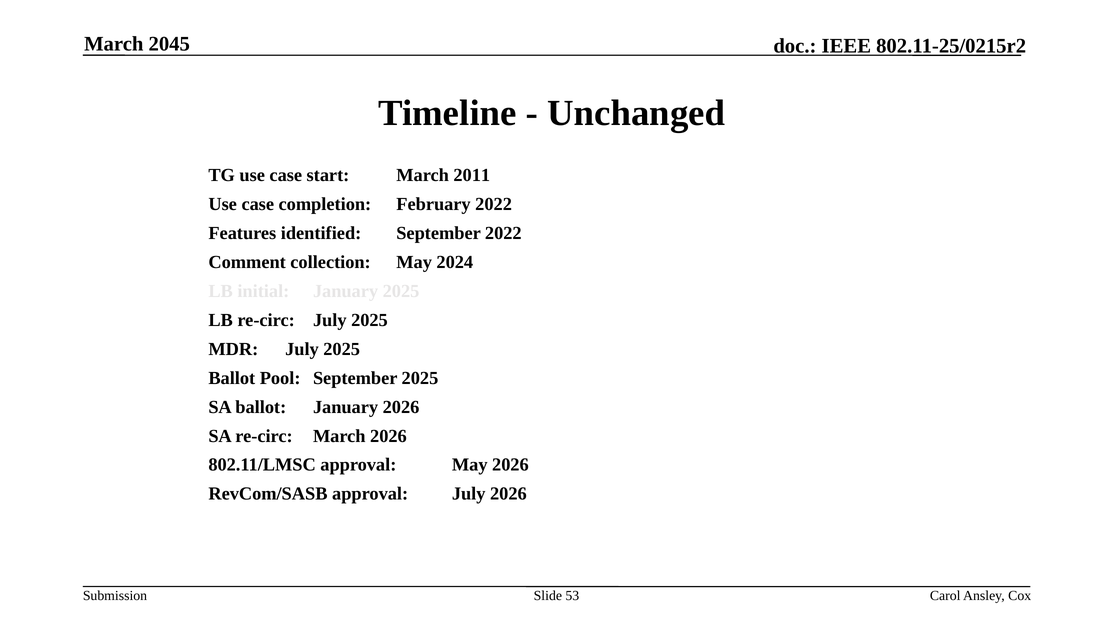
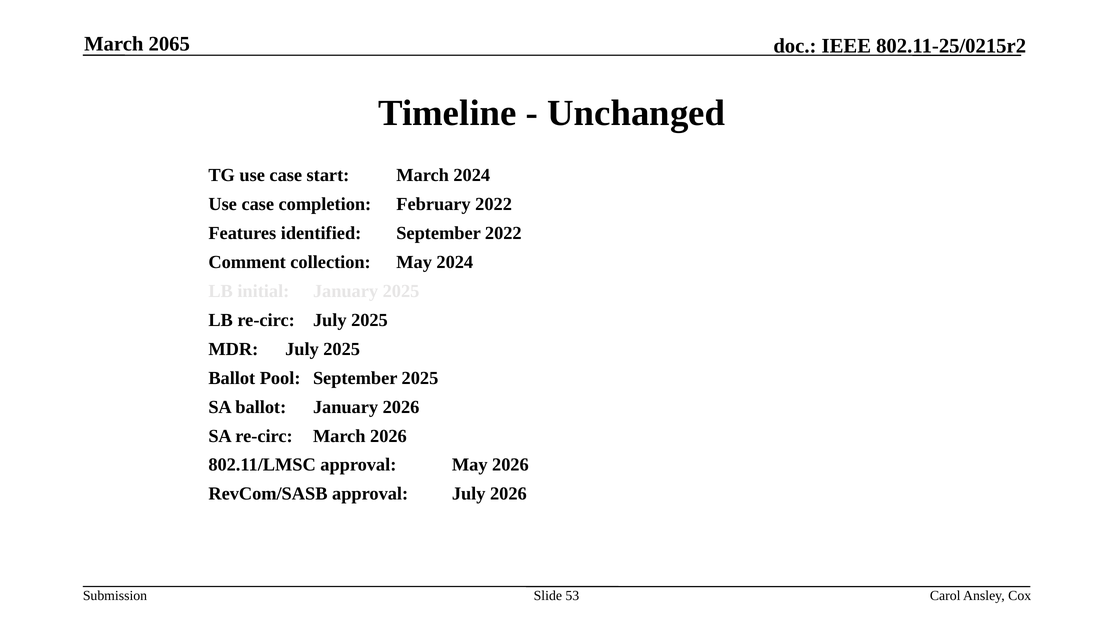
2045: 2045 -> 2065 (169, 44)
March 2011: 2011 -> 2024 (472, 175)
